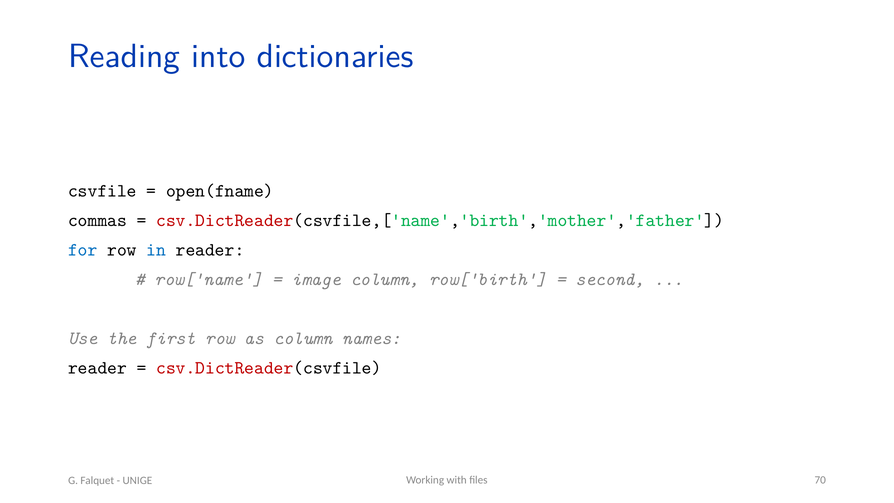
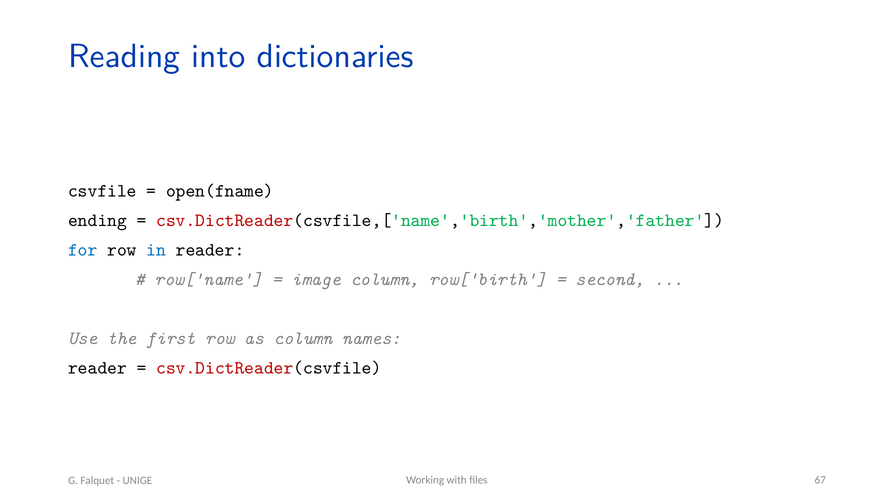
commas: commas -> ending (98, 220)
70: 70 -> 67 (820, 480)
